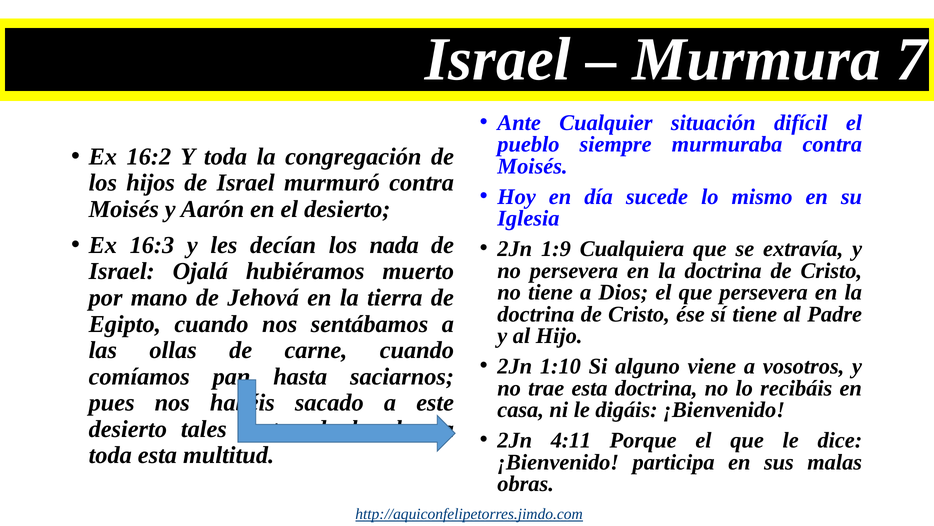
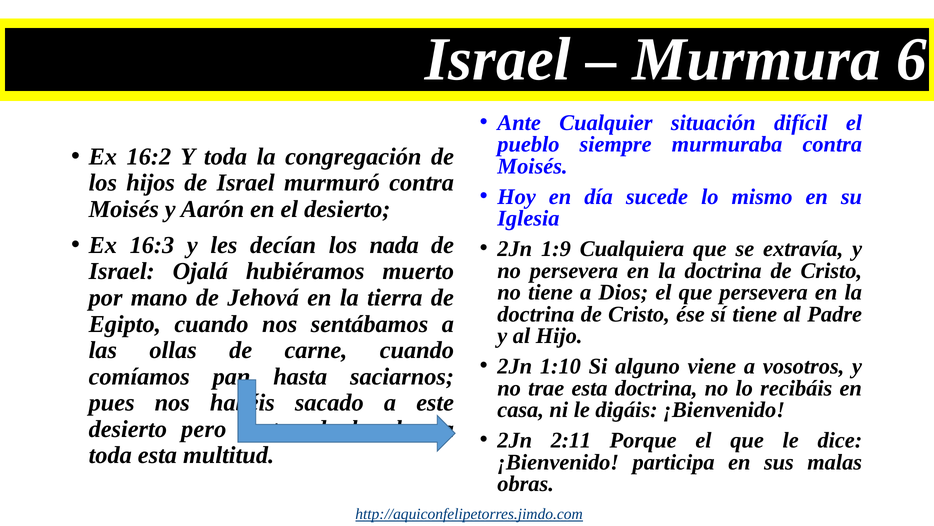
7: 7 -> 6 (911, 59)
tales: tales -> pero (204, 429)
4:11: 4:11 -> 2:11 (571, 440)
